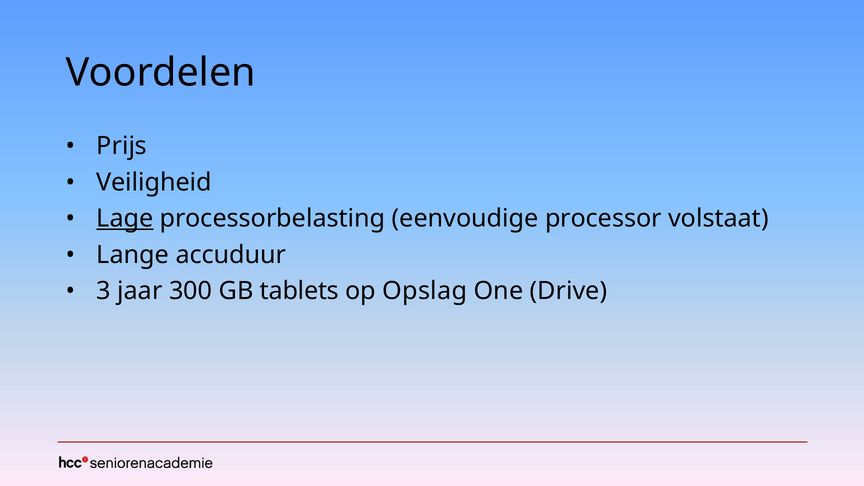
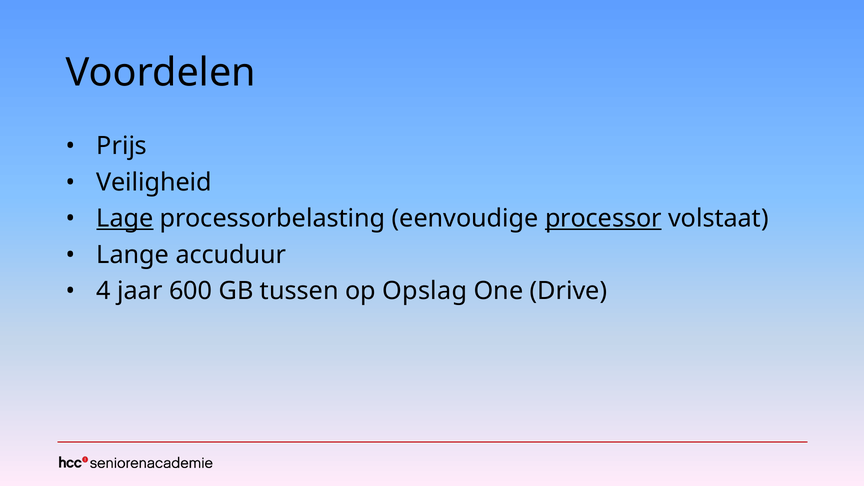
processor underline: none -> present (603, 219)
3: 3 -> 4 (104, 291)
300: 300 -> 600 (191, 291)
tablets: tablets -> tussen (299, 291)
